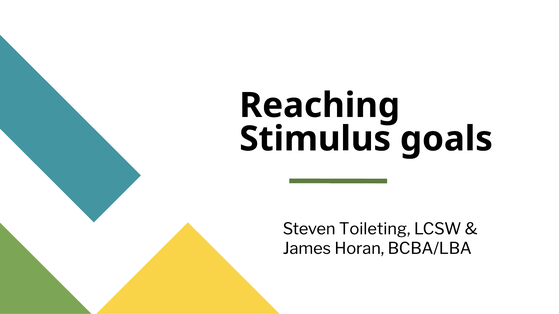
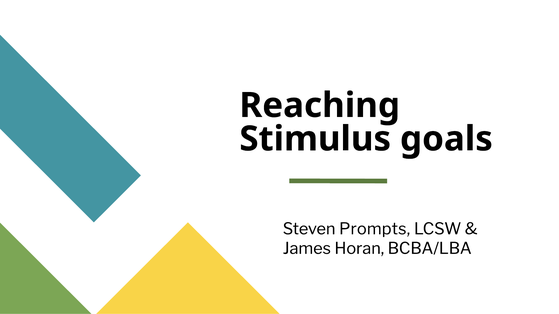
Toileting: Toileting -> Prompts (375, 229)
